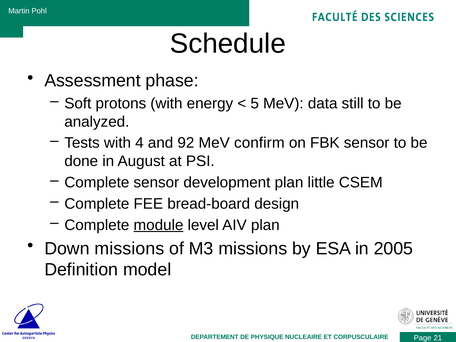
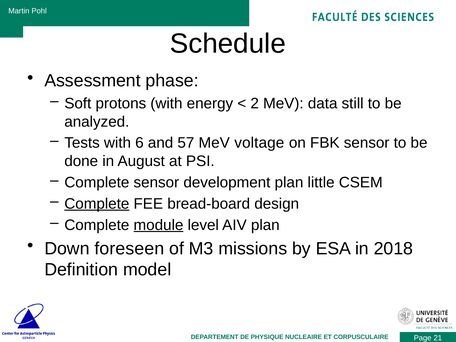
5: 5 -> 2 (255, 103)
4: 4 -> 6 (139, 143)
92: 92 -> 57 (186, 143)
confirm: confirm -> voltage (259, 143)
Complete underline: none -> present (97, 204)
Down missions: missions -> foreseen (129, 249)
2005: 2005 -> 2018 (393, 249)
